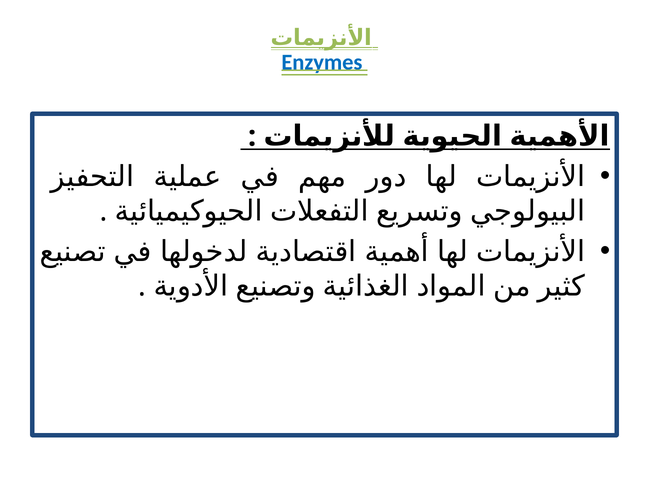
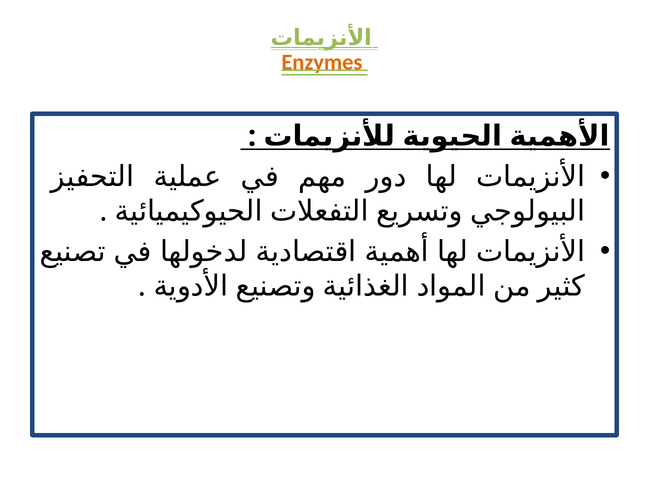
Enzymes colour: blue -> orange (322, 62)
